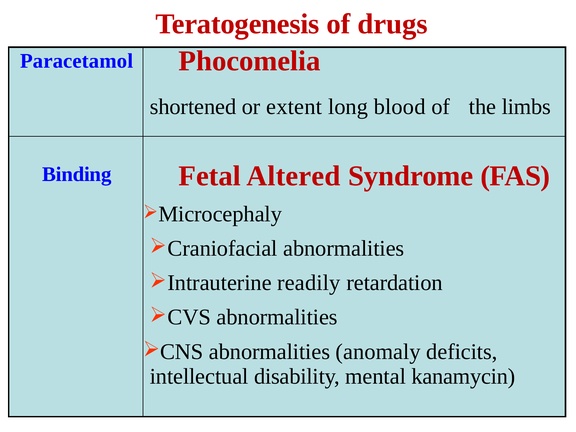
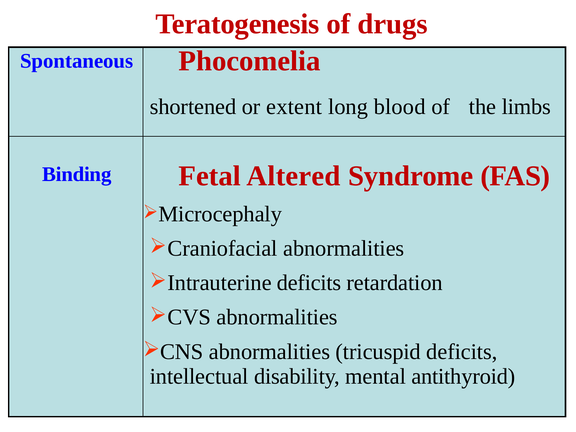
Paracetamol: Paracetamol -> Spontaneous (77, 61)
readily: readily -> deficits (309, 283)
anomaly: anomaly -> tricuspid (378, 352)
kanamycin: kanamycin -> antithyroid (463, 376)
